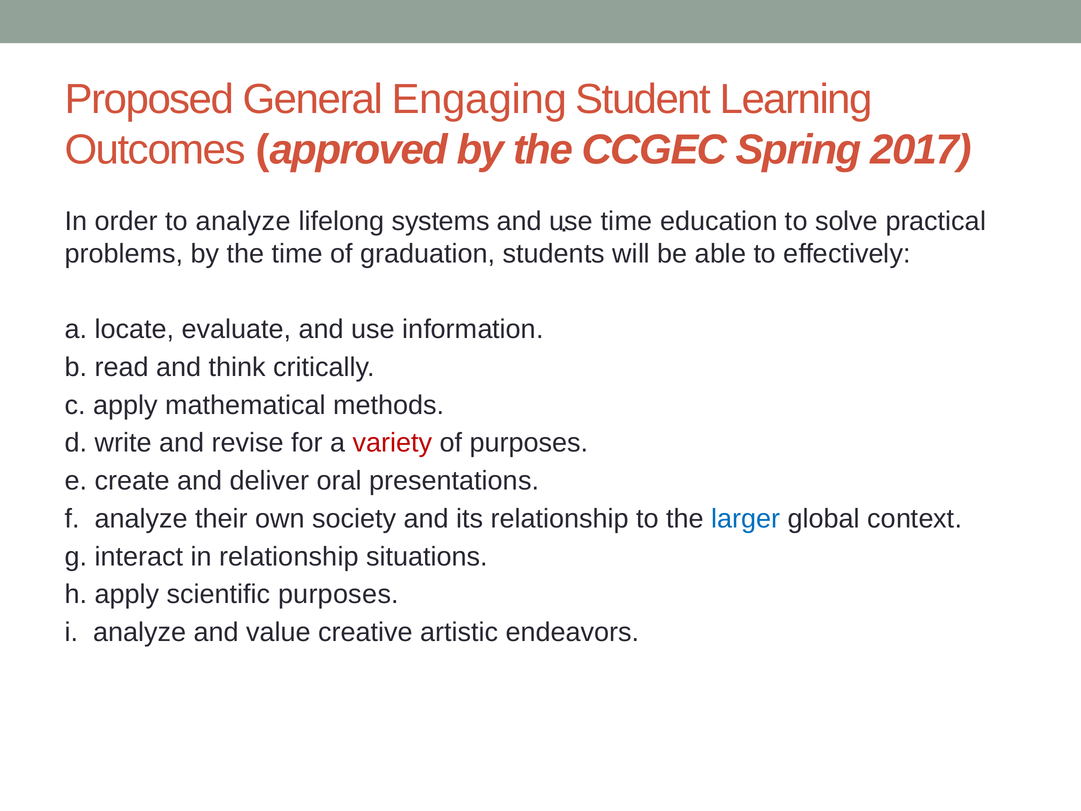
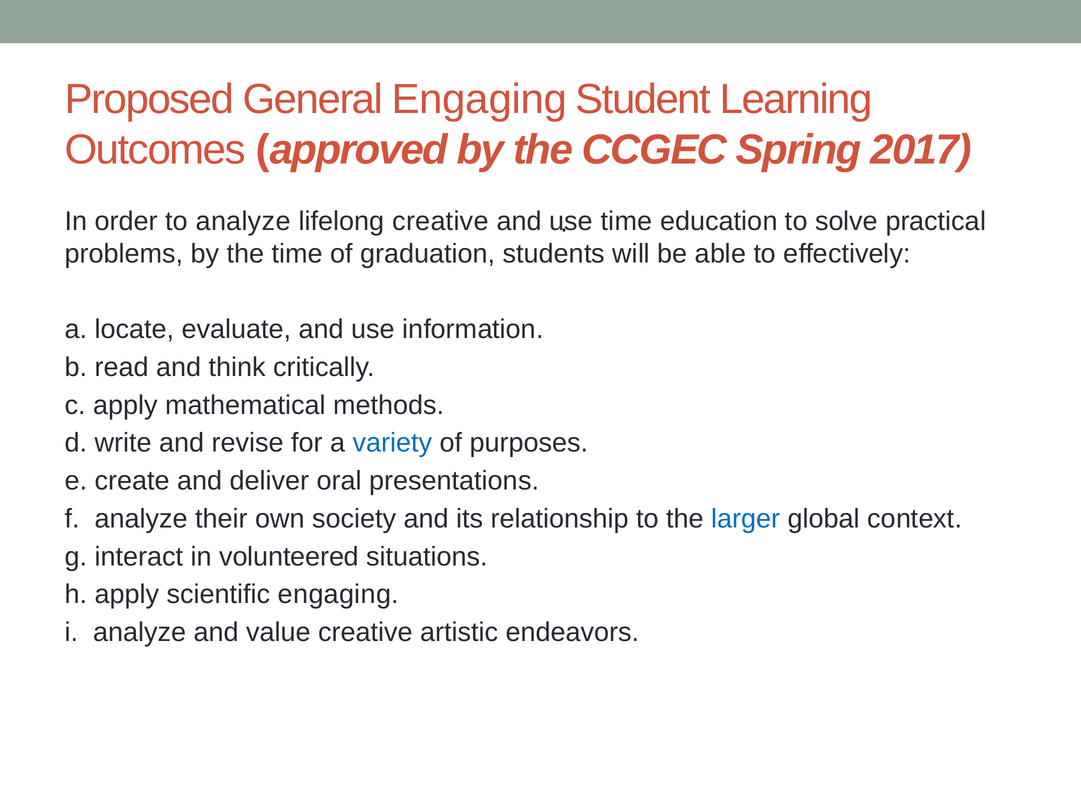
lifelong systems: systems -> creative (440, 221)
variety colour: red -> blue (393, 443)
in relationship: relationship -> volunteered (289, 556)
scientific purposes: purposes -> engaging (338, 594)
